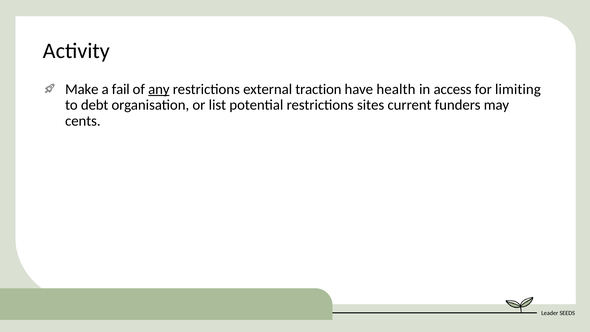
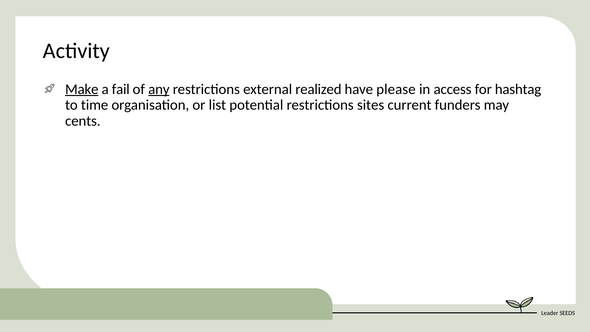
Make underline: none -> present (82, 89)
traction: traction -> realized (318, 89)
health: health -> please (396, 89)
limiting: limiting -> hashtag (518, 89)
debt: debt -> time (95, 105)
